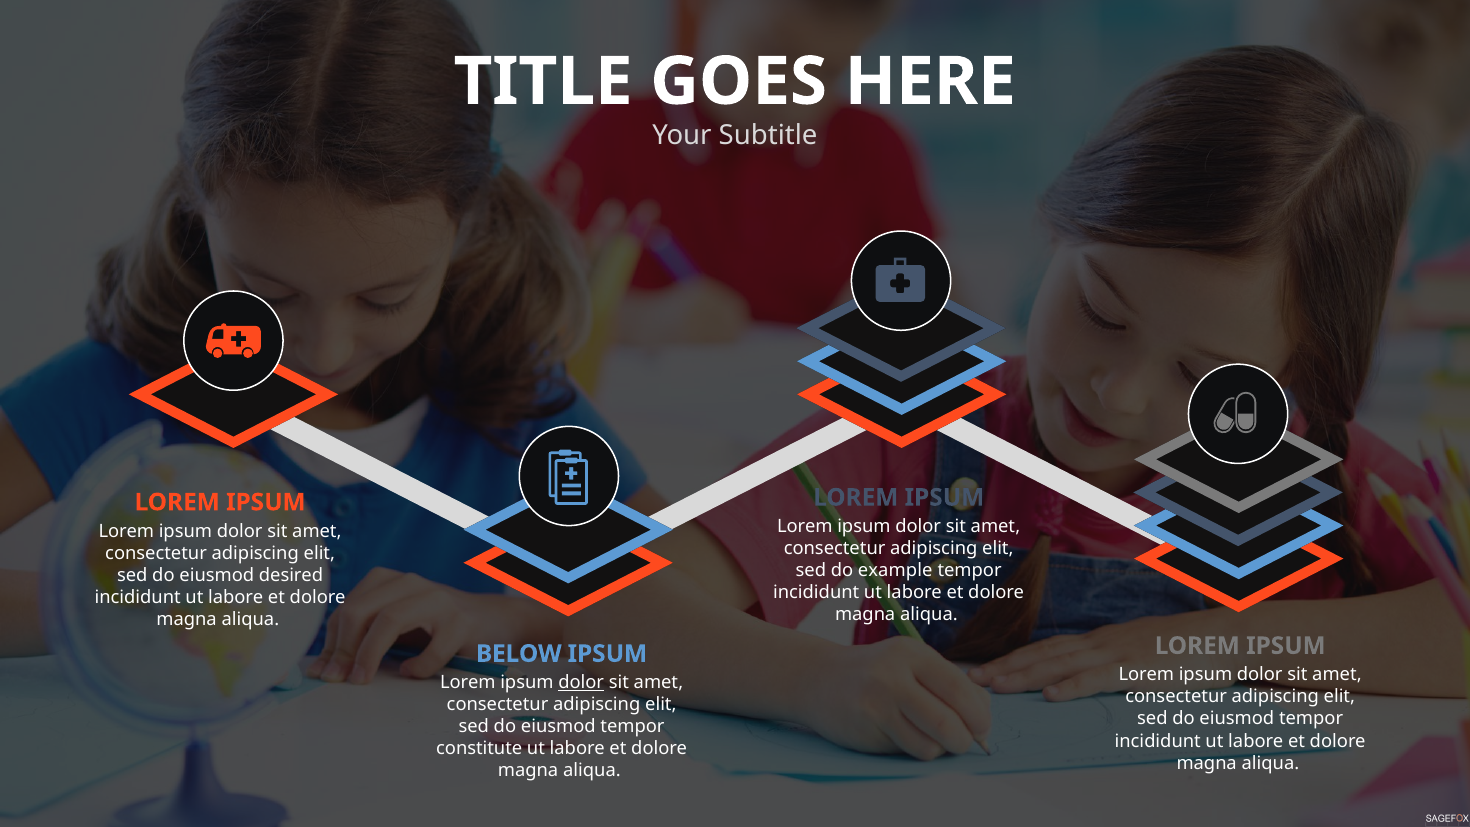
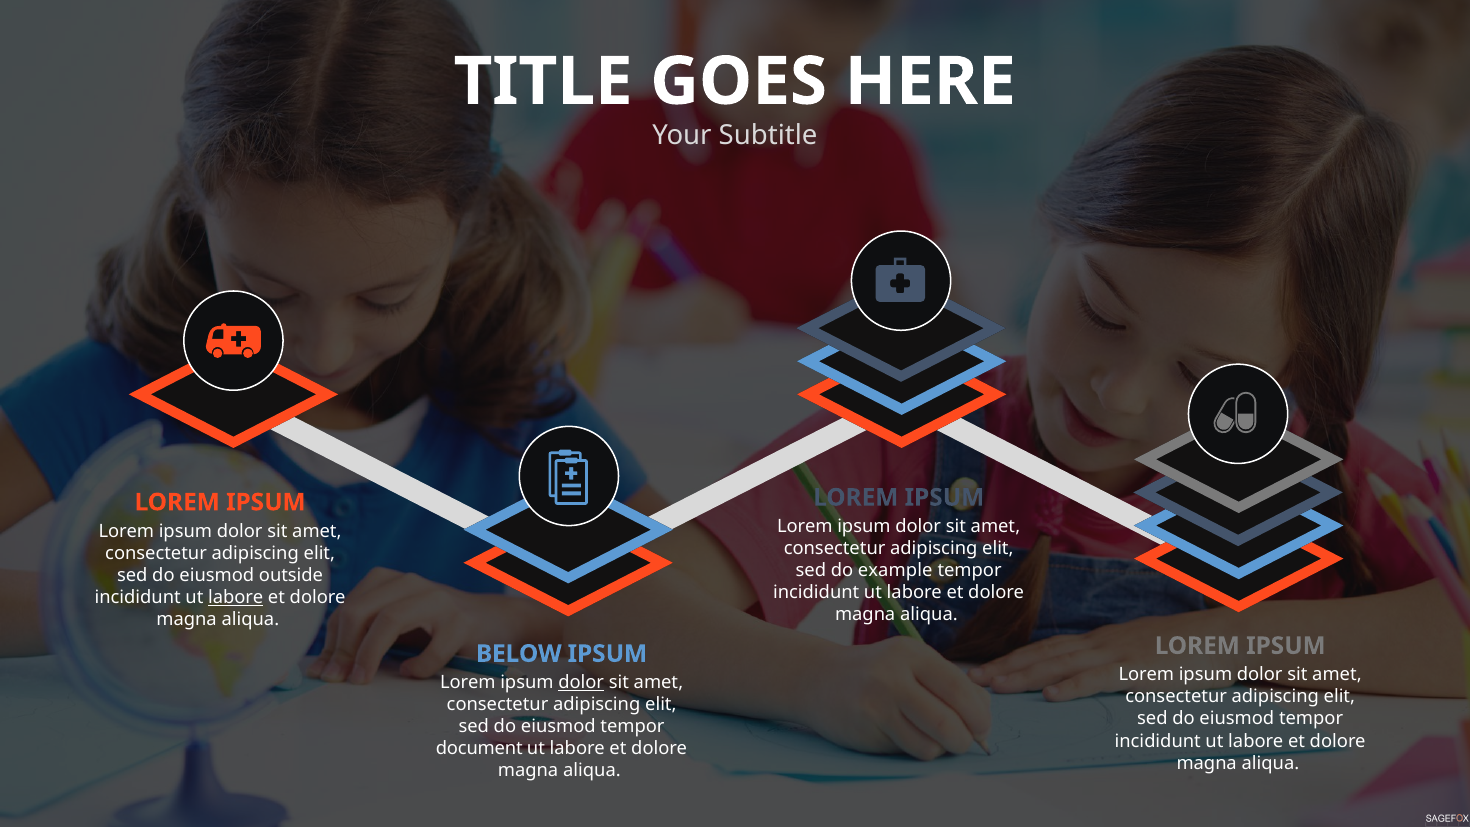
desired: desired -> outside (291, 575)
labore underline: none -> present (236, 597)
constitute: constitute -> document (479, 749)
